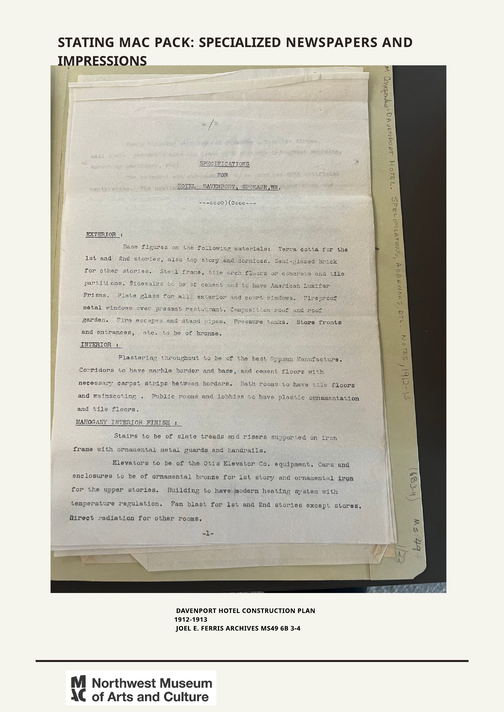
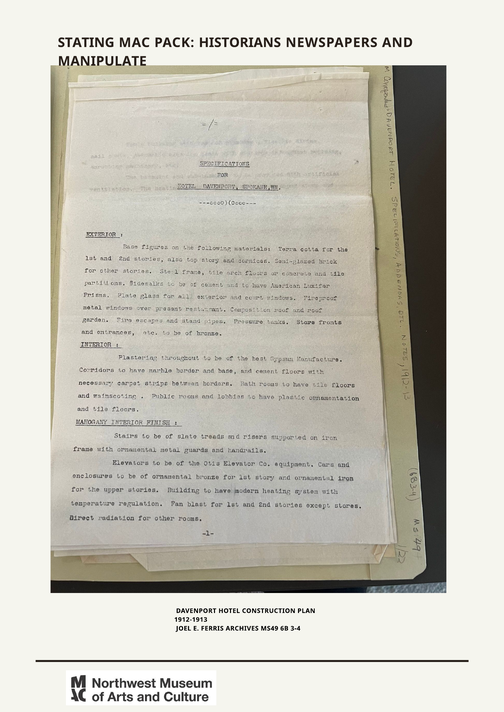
SPECIALIZED: SPECIALIZED -> HISTORIANS (240, 43)
IMPRESSIONS: IMPRESSIONS -> MANIPULATE (102, 61)
